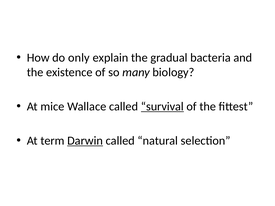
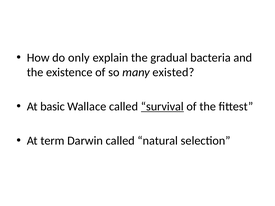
biology: biology -> existed (173, 72)
mice: mice -> basic (53, 107)
Darwin underline: present -> none (85, 141)
